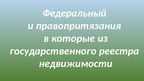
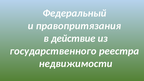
которые: которые -> действие (73, 38)
